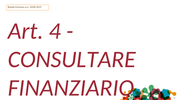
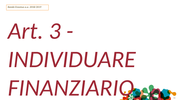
4: 4 -> 3 (55, 31)
CONSULTARE: CONSULTARE -> INDIVIDUARE (72, 59)
